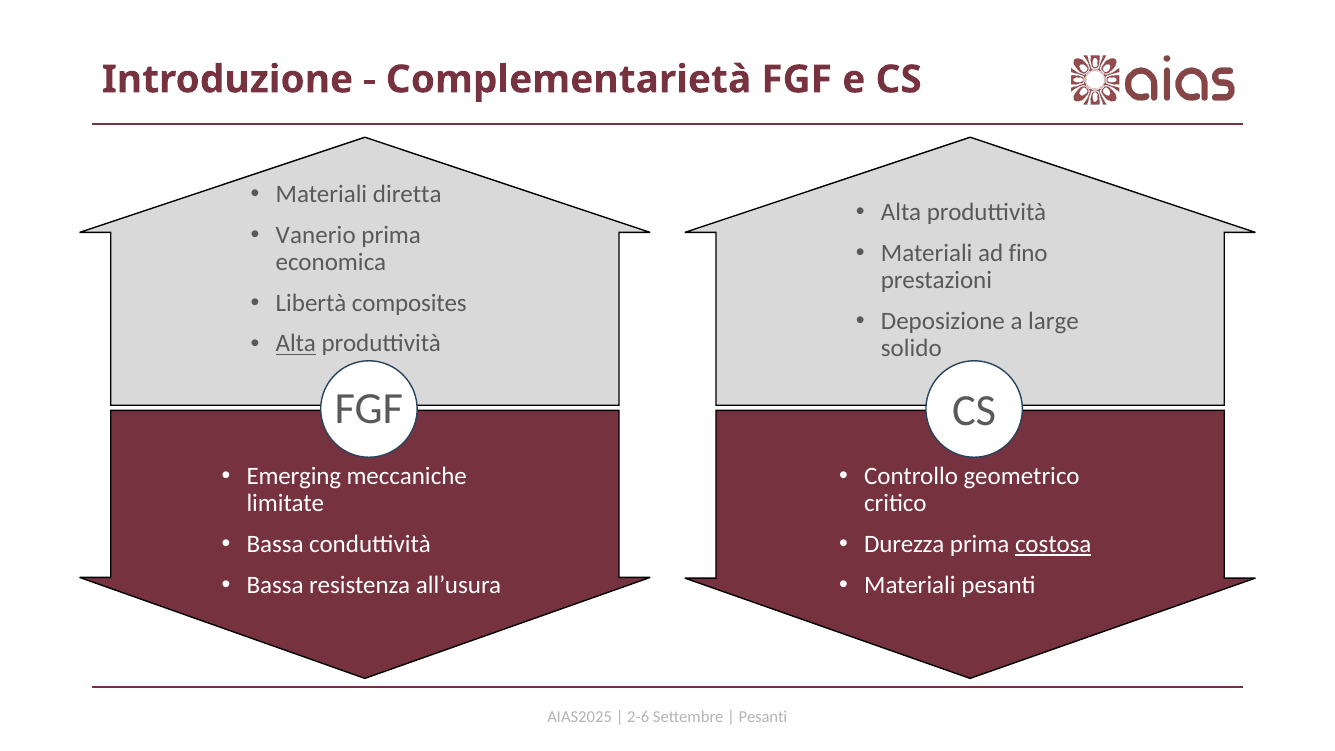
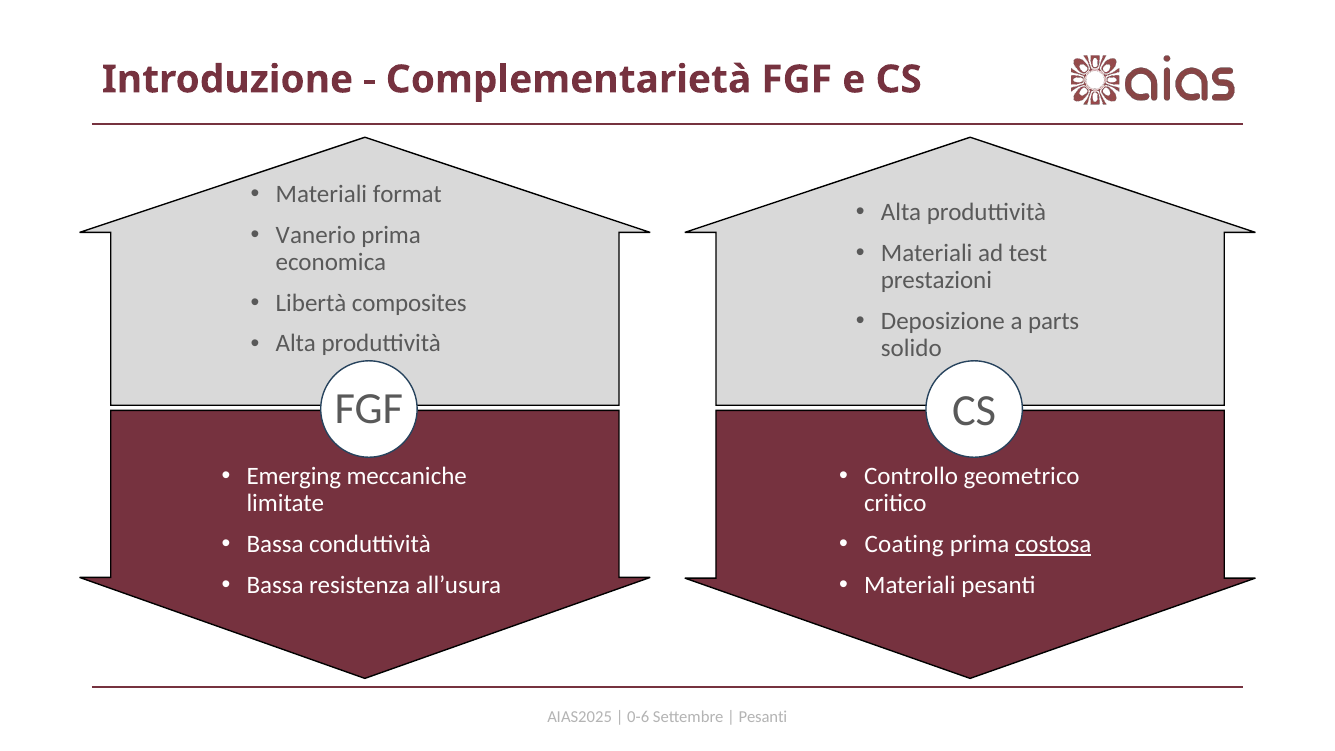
diretta: diretta -> format (407, 194)
fino: fino -> test (1028, 253)
large: large -> parts (1054, 321)
Alta underline: present -> none (296, 344)
Durezza: Durezza -> Coating (904, 544)
2-6: 2-6 -> 0-6 (638, 717)
